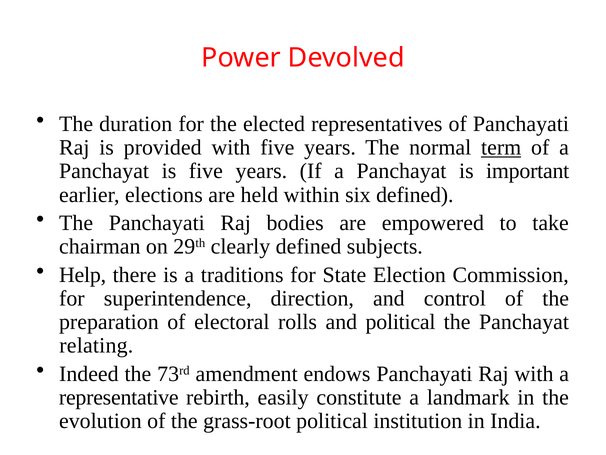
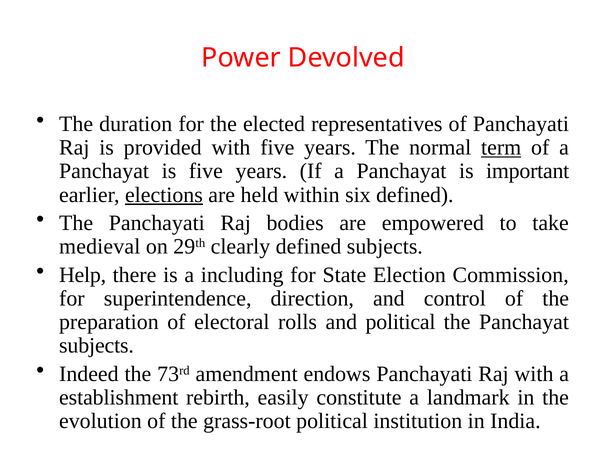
elections underline: none -> present (164, 195)
chairman: chairman -> medieval (100, 246)
traditions: traditions -> including (242, 275)
relating: relating -> subjects (97, 345)
representative: representative -> establishment (119, 397)
